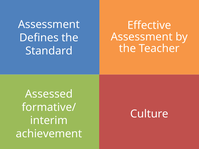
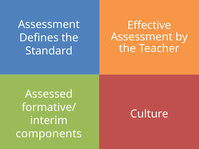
achievement: achievement -> components (49, 134)
